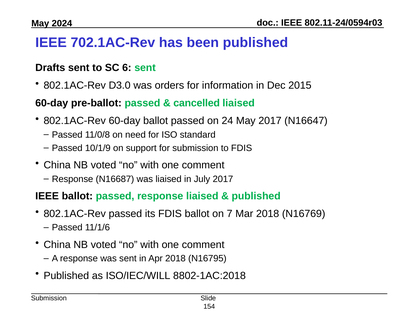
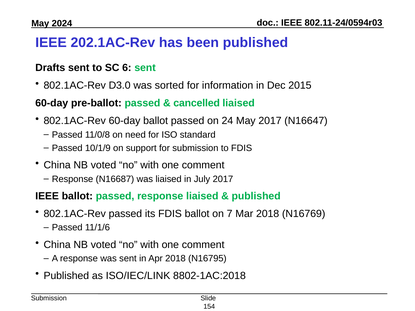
702.1AC-Rev: 702.1AC-Rev -> 202.1AC-Rev (113, 42)
orders: orders -> sorted (169, 85)
ISO/IEC/WILL: ISO/IEC/WILL -> ISO/IEC/LINK (138, 276)
